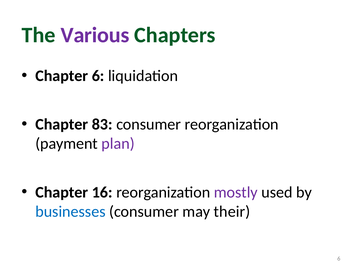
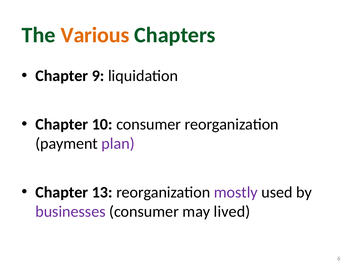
Various colour: purple -> orange (95, 35)
Chapter 6: 6 -> 9 (98, 76)
83: 83 -> 10 (102, 125)
16: 16 -> 13 (102, 193)
businesses colour: blue -> purple (70, 212)
their: their -> lived (232, 212)
